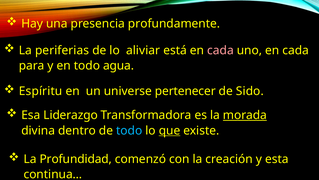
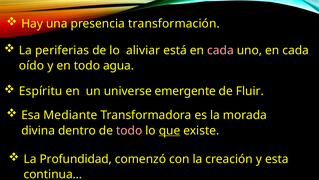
profundamente: profundamente -> transformación (174, 24)
para: para -> oído (32, 66)
pertenecer: pertenecer -> emergente (185, 91)
Sido: Sido -> Fluir (250, 91)
Liderazgo: Liderazgo -> Mediante (70, 115)
morada underline: present -> none (245, 115)
todo colour: light blue -> pink (129, 130)
